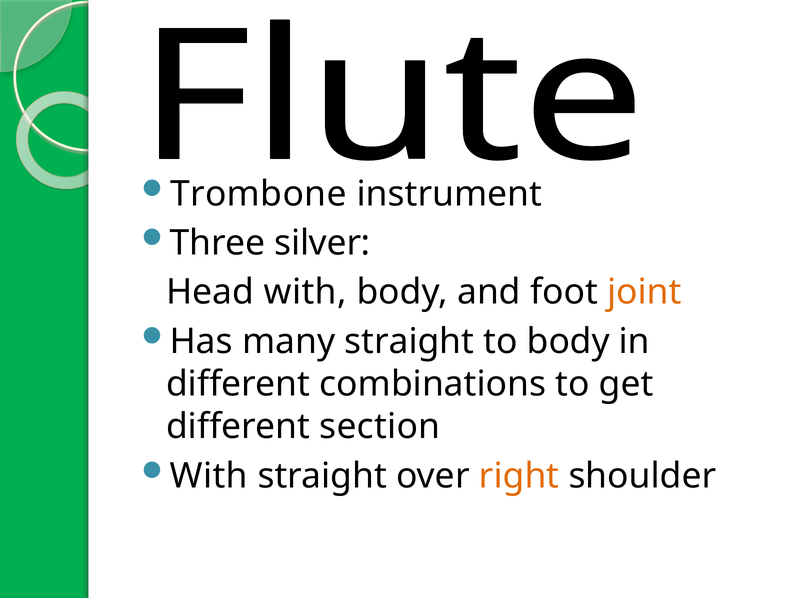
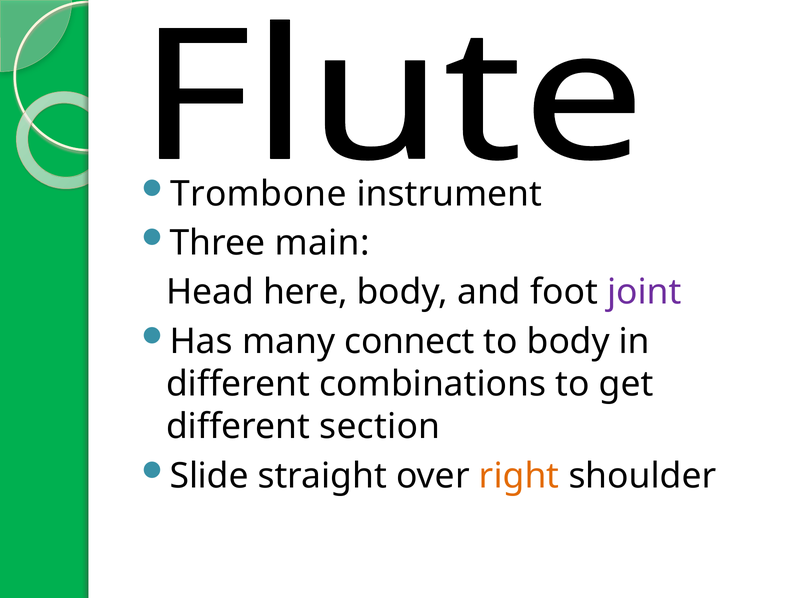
silver: silver -> main (322, 243)
Head with: with -> here (306, 293)
joint colour: orange -> purple (644, 293)
many straight: straight -> connect (409, 342)
With: With -> Slide (209, 476)
